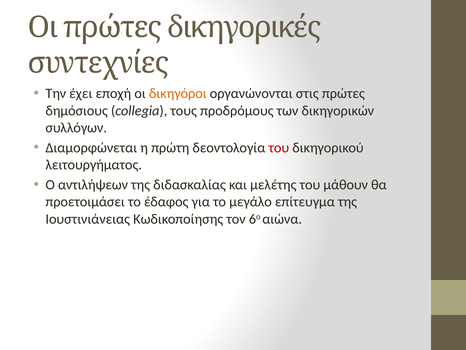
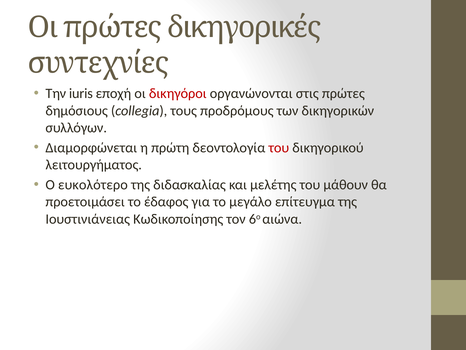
έχει: έχει -> iuris (81, 93)
δικηγόροι colour: orange -> red (178, 93)
αντιλήψεων: αντιλήψεων -> ευκολότερο (93, 185)
